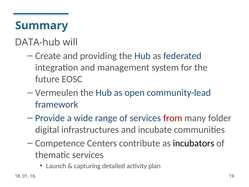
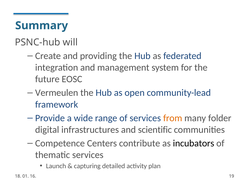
DATA-hub: DATA-hub -> PSNC-hub (38, 42)
from colour: red -> orange (173, 118)
incubate: incubate -> scientific (155, 129)
